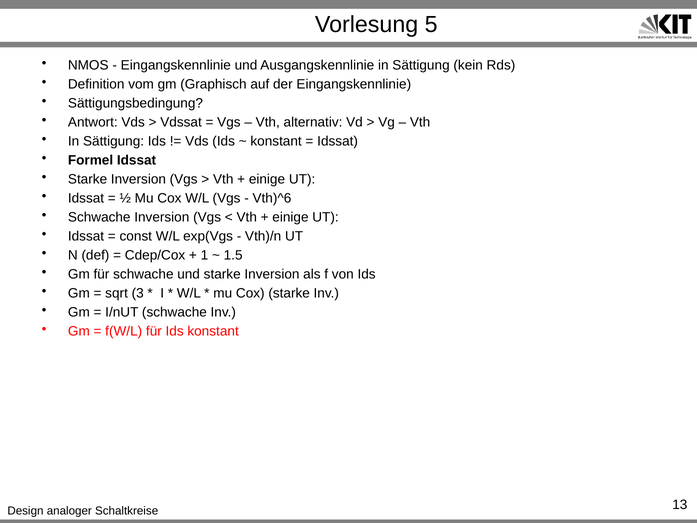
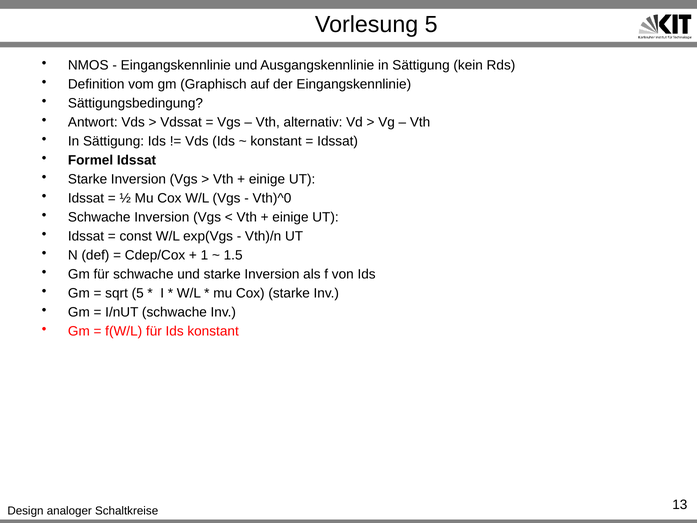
Vth)^6: Vth)^6 -> Vth)^0 (272, 198)
sqrt 3: 3 -> 5 (138, 293)
